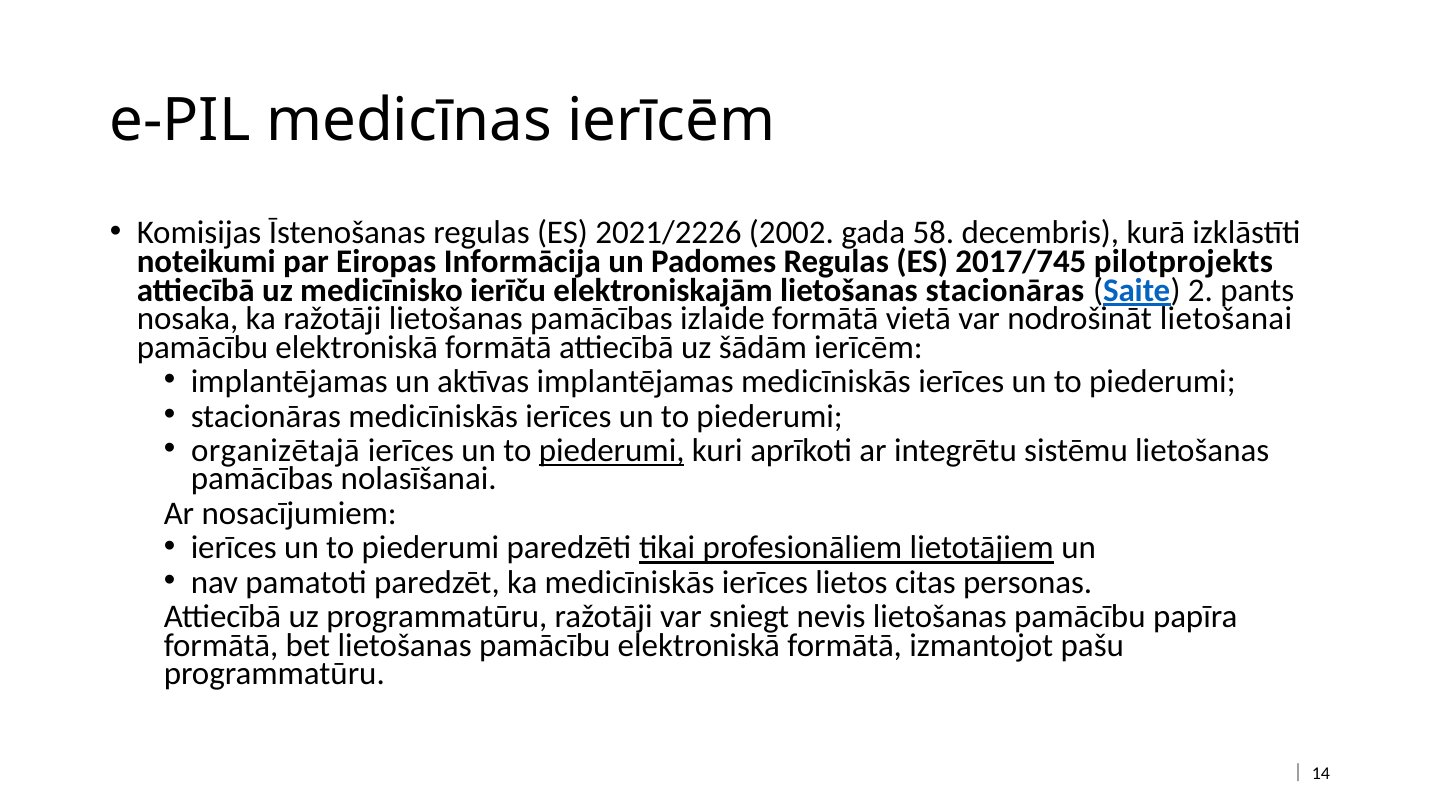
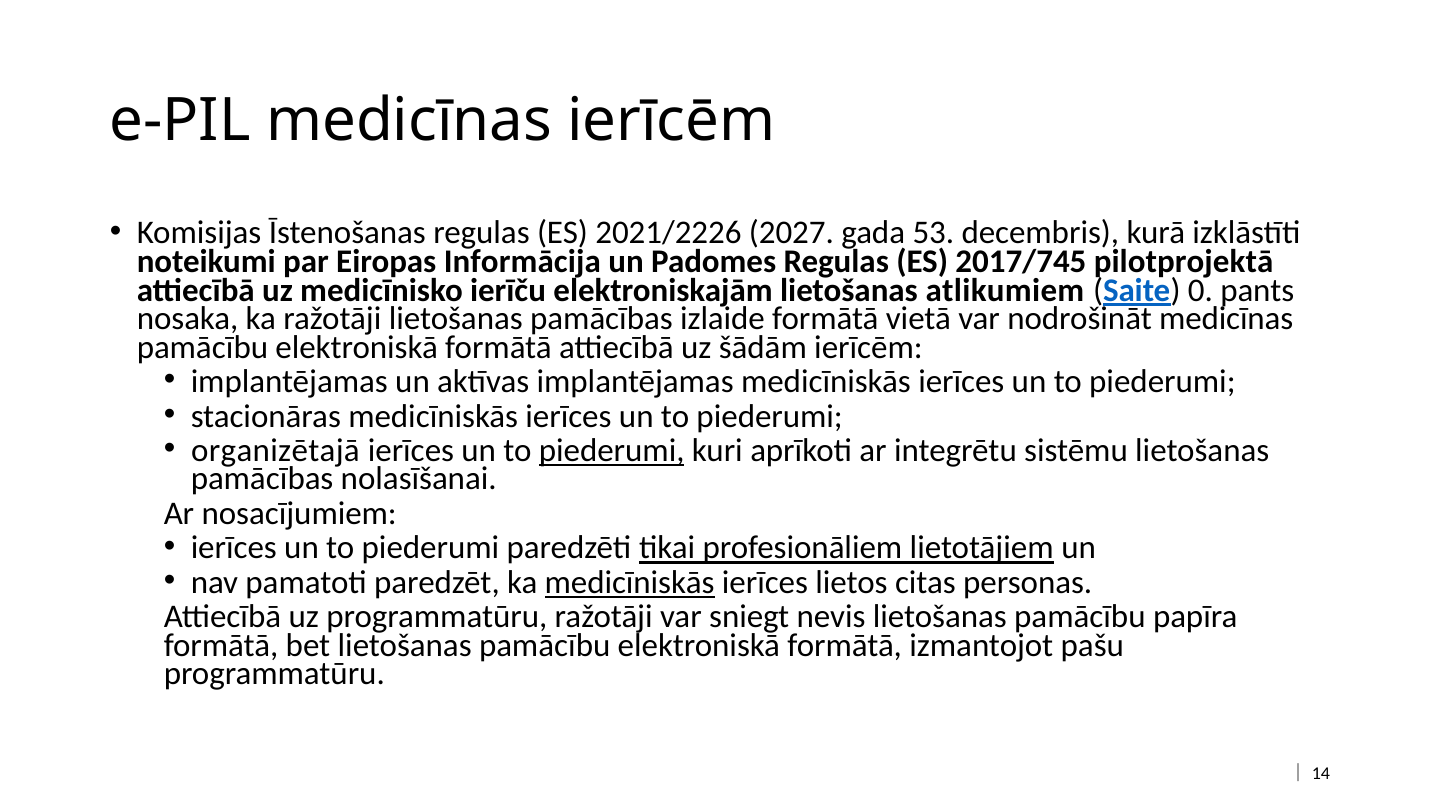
2002: 2002 -> 2027 (791, 233)
58: 58 -> 53 (933, 233)
pilotprojekts: pilotprojekts -> pilotprojektā (1184, 261)
lietošanas stacionāras: stacionāras -> atlikumiem (1005, 290)
2: 2 -> 0 (1200, 290)
nodrošināt lietošanai: lietošanai -> medicīnas (1226, 319)
medicīniskās underline: none -> present (630, 582)
